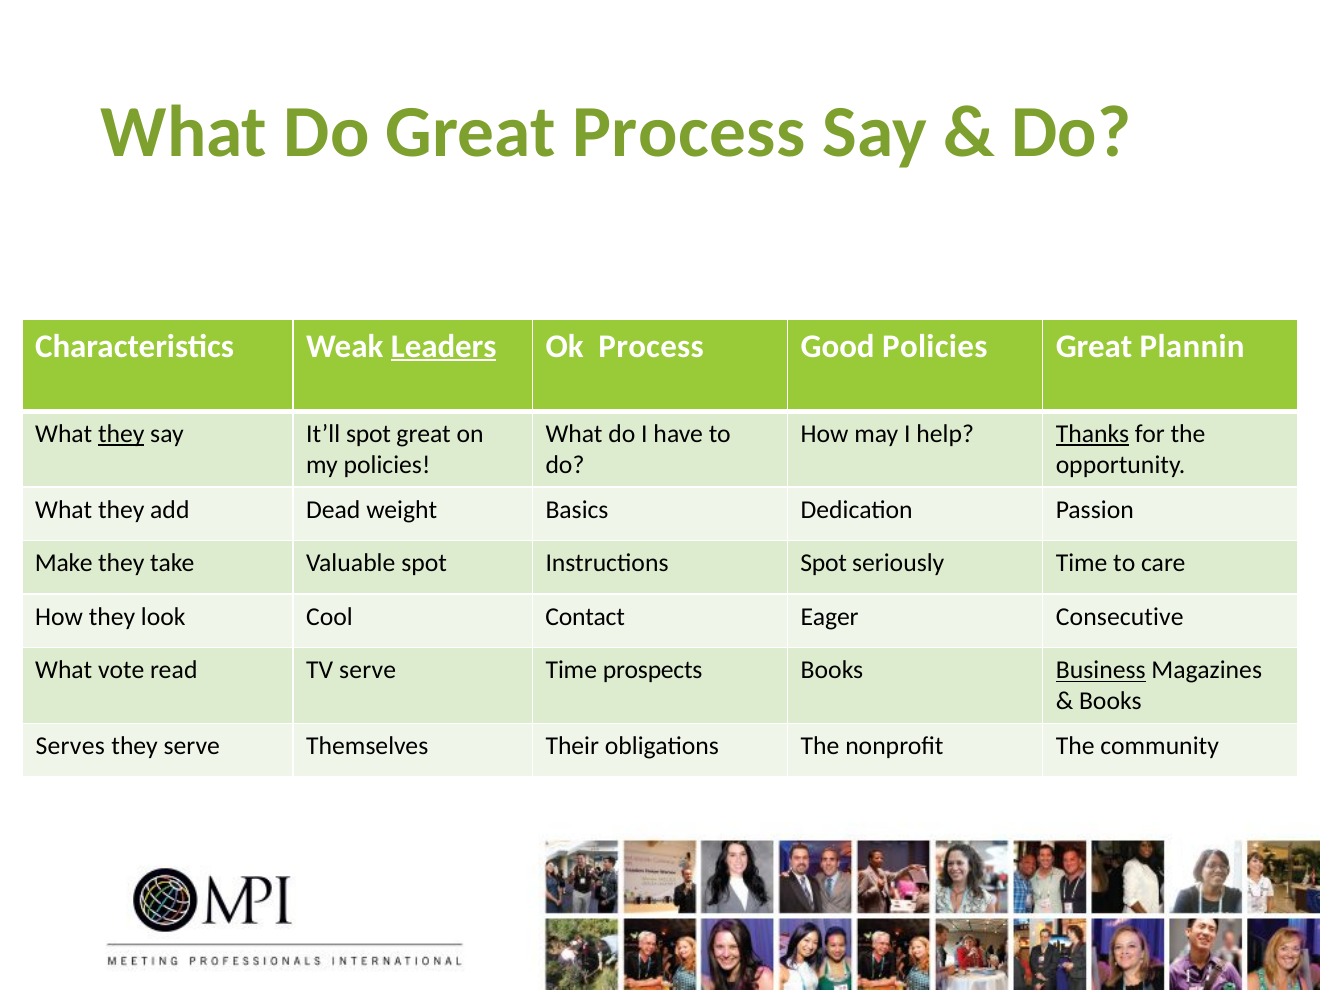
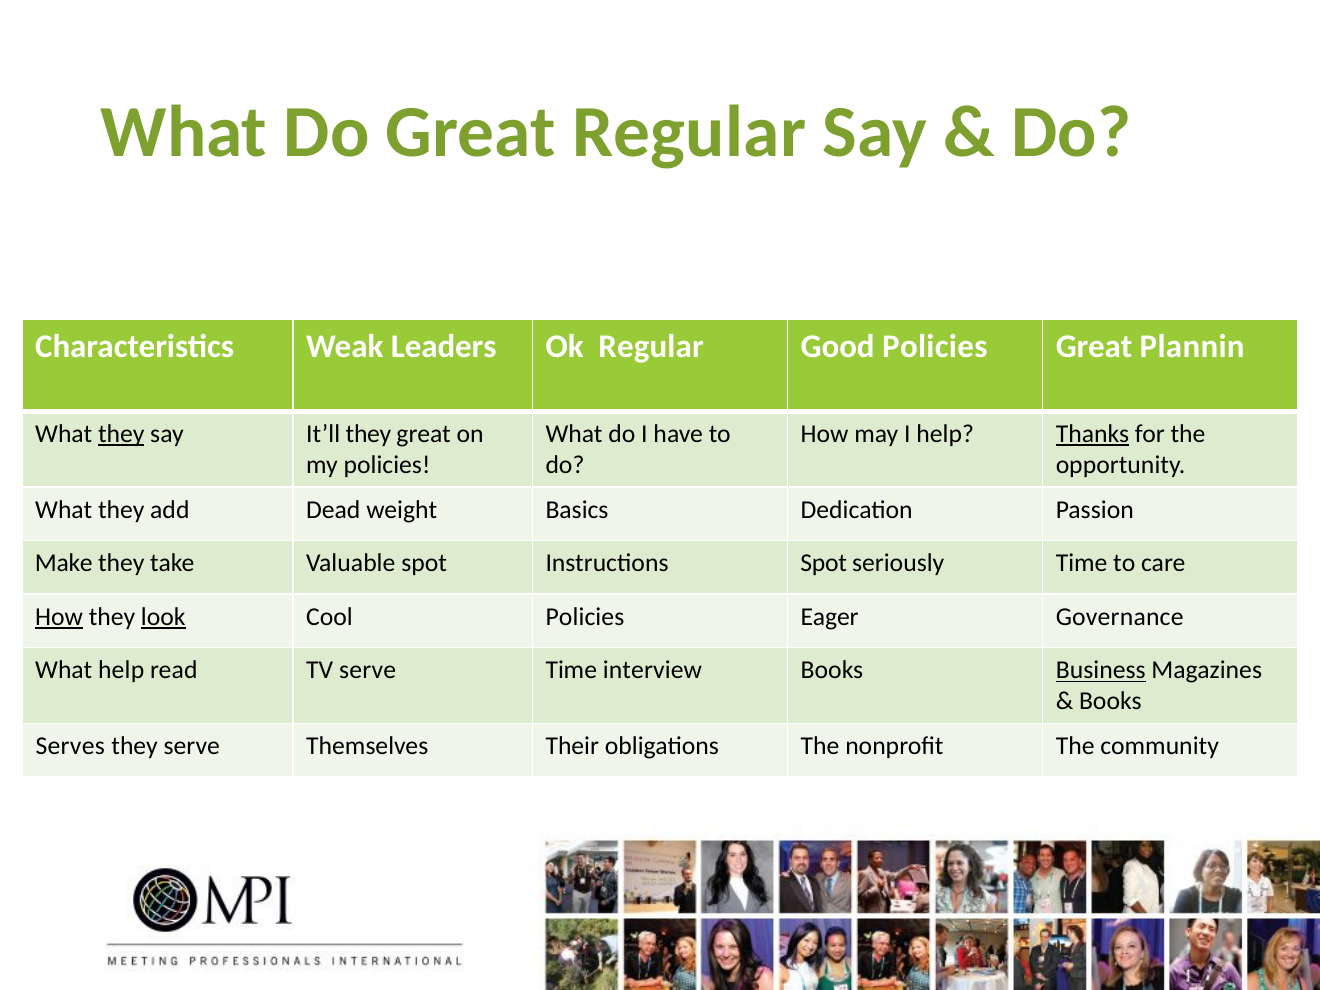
Great Process: Process -> Regular (689, 133)
Leaders underline: present -> none (444, 346)
Ok Process: Process -> Regular (651, 346)
It’ll spot: spot -> they (369, 434)
How underline: none -> present (59, 617)
look underline: none -> present (163, 617)
Cool Contact: Contact -> Policies (585, 617)
Consecutive: Consecutive -> Governance (1120, 617)
What vote: vote -> help (121, 670)
prospects: prospects -> interview (652, 670)
